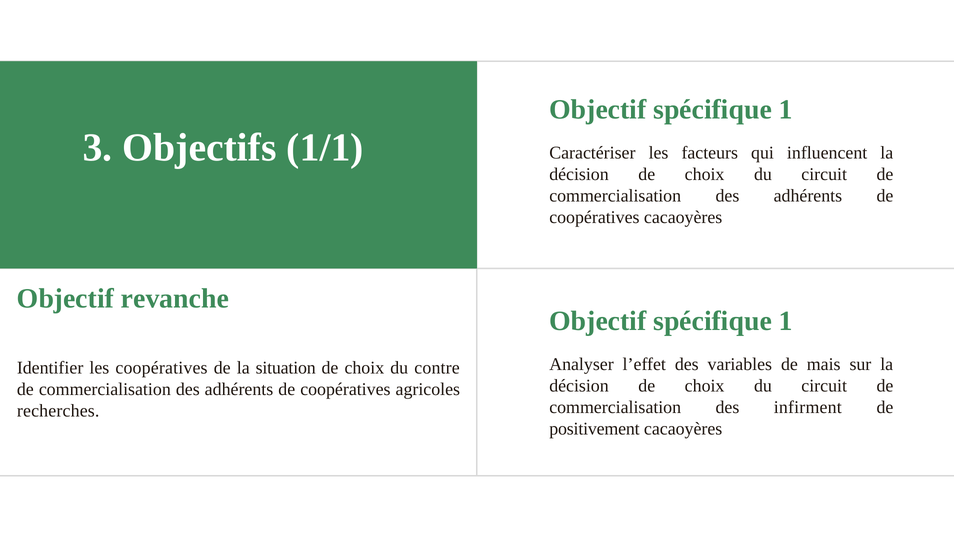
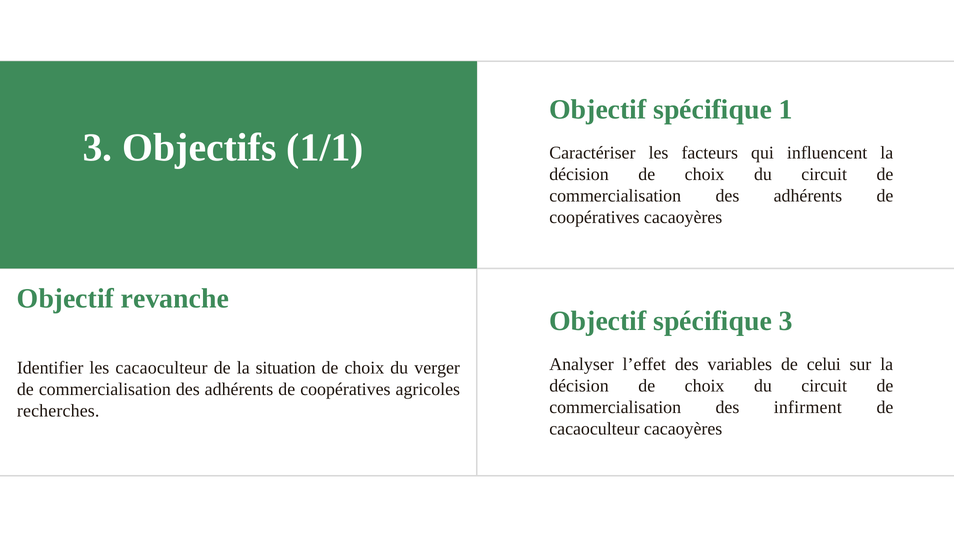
1: 1 -> 3 (786, 321)
mais: mais -> celui (824, 364)
les coopératives: coopératives -> cacaoculteur (161, 368)
contre: contre -> verger (437, 368)
positivement: positivement -> cacaoculteur (594, 428)
